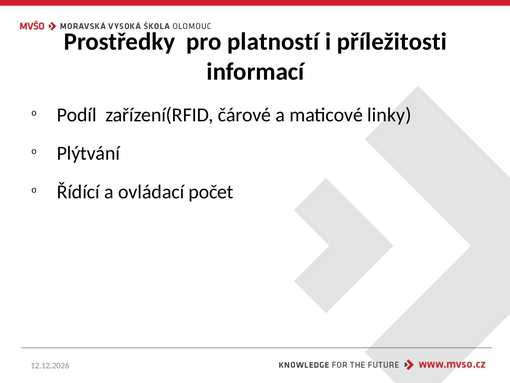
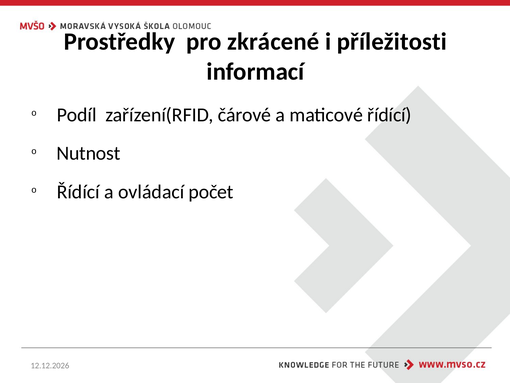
platností: platností -> zkrácené (273, 42)
maticové linky: linky -> řídící (389, 115)
Plýtvání: Plýtvání -> Nutnost (88, 153)
